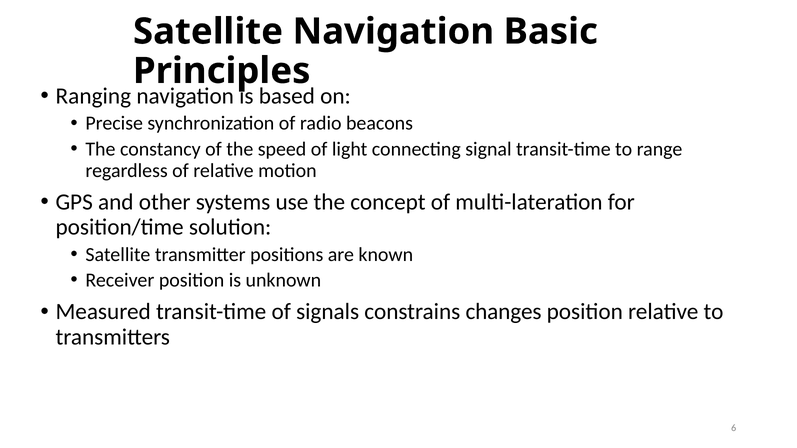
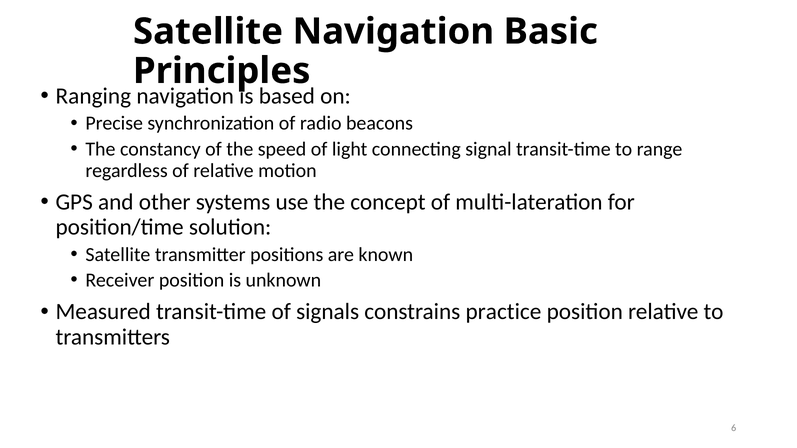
changes: changes -> practice (503, 312)
